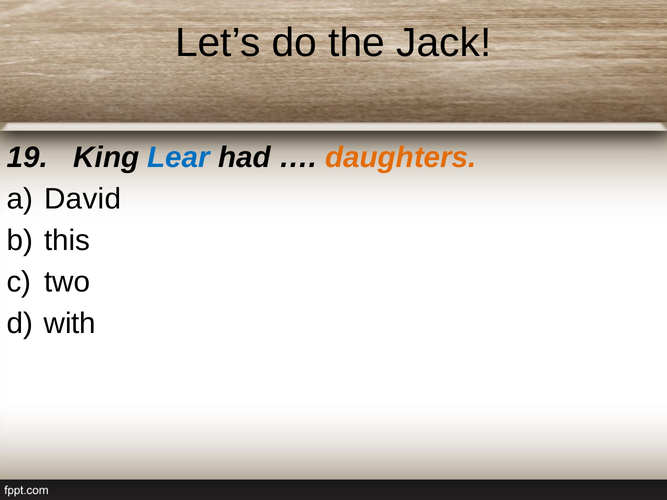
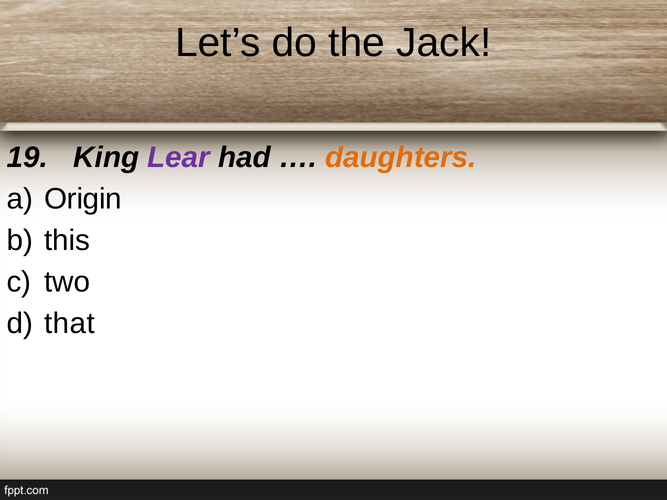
Lear colour: blue -> purple (179, 158)
David: David -> Origin (83, 199)
with: with -> that (70, 324)
